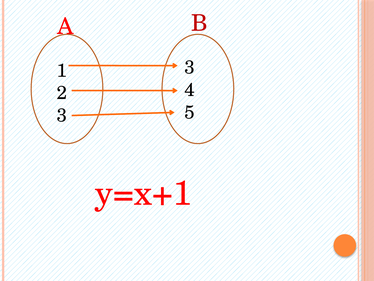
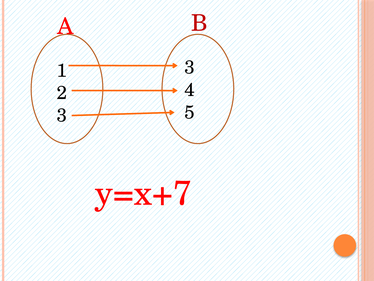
y=x+1: y=x+1 -> y=x+7 (143, 193)
